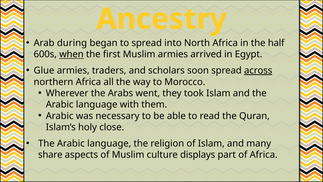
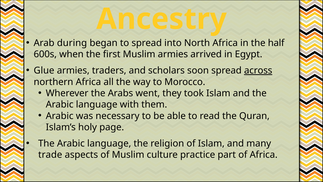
when underline: present -> none (71, 54)
close: close -> page (112, 127)
share: share -> trade (50, 154)
displays: displays -> practice (198, 154)
